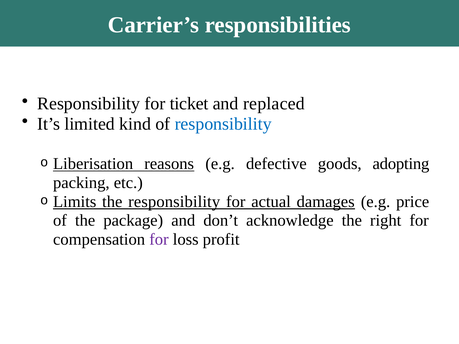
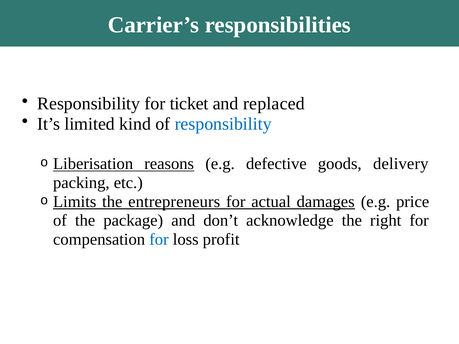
adopting: adopting -> delivery (401, 164)
the responsibility: responsibility -> entrepreneurs (174, 202)
for colour: purple -> blue (159, 240)
